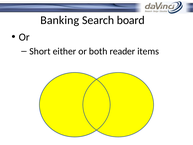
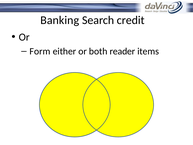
board: board -> credit (131, 20)
Short: Short -> Form (40, 51)
